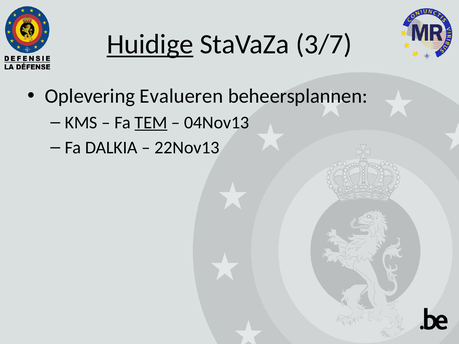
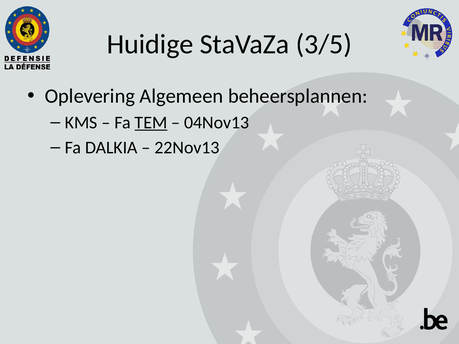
Huidige underline: present -> none (150, 44)
3/7: 3/7 -> 3/5 (324, 44)
Evalueren: Evalueren -> Algemeen (181, 96)
